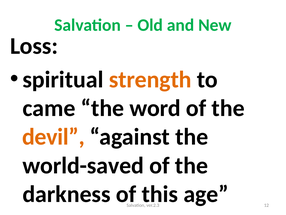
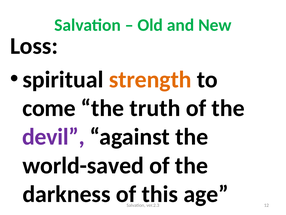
came: came -> come (49, 108)
word: word -> truth (155, 108)
devil colour: orange -> purple (53, 137)
